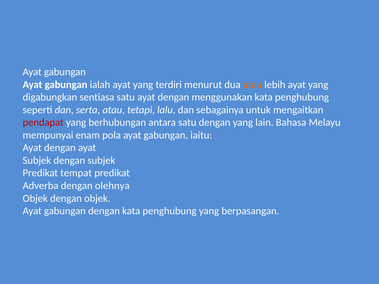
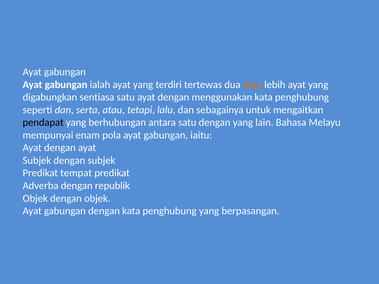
menurut: menurut -> tertewas (203, 85)
pendapat colour: red -> black (43, 123)
olehnya: olehnya -> republik (112, 186)
